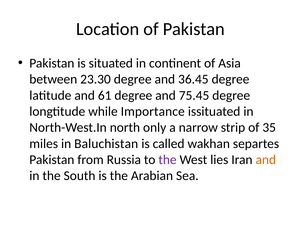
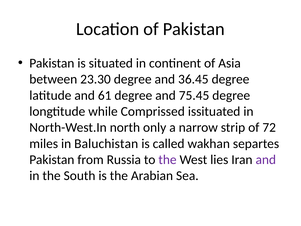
Importance: Importance -> Comprissed (153, 111)
35: 35 -> 72 (269, 127)
and colour: orange -> purple (266, 159)
